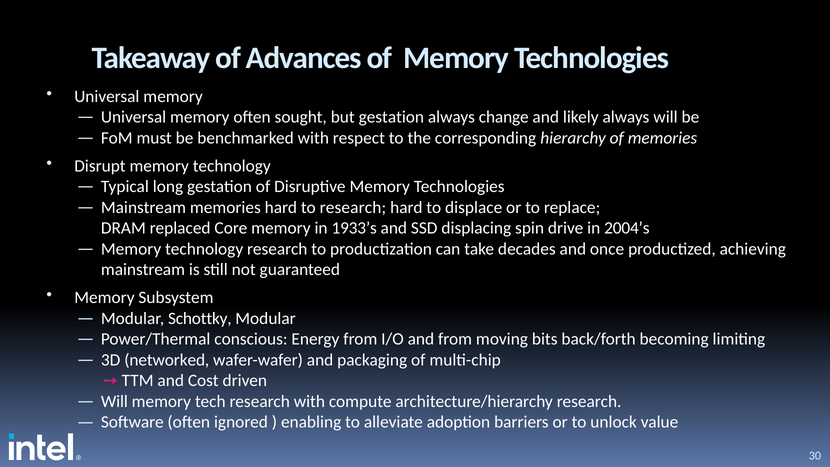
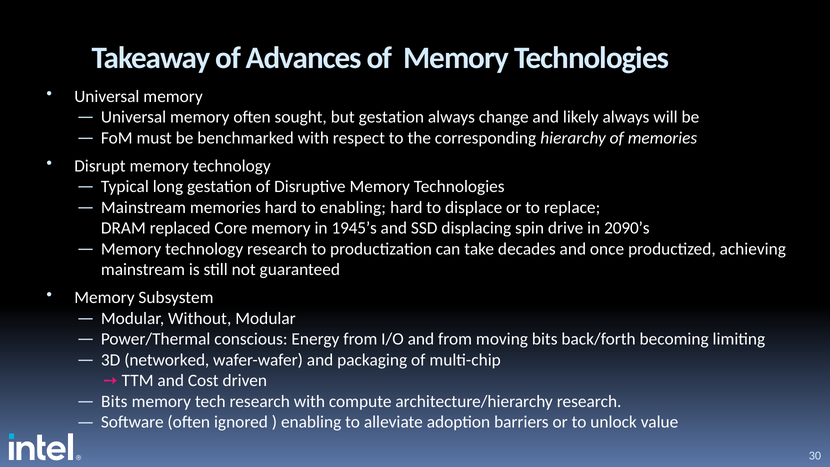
to research: research -> enabling (353, 207)
1933’s: 1933’s -> 1945’s (354, 228)
2004’s: 2004’s -> 2090’s (627, 228)
Schottky: Schottky -> Without (200, 318)
Will: Will -> Bits (114, 401)
